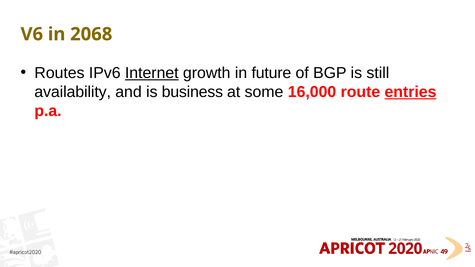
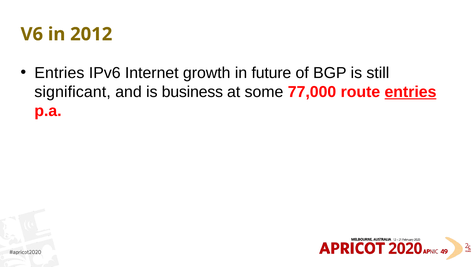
2068: 2068 -> 2012 (91, 34)
Routes: Routes -> Entries (59, 73)
Internet underline: present -> none (152, 73)
availability: availability -> significant (73, 92)
16,000: 16,000 -> 77,000 (312, 92)
